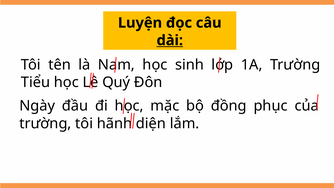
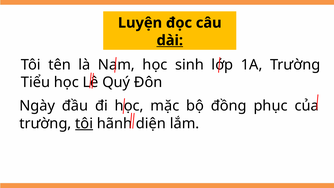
tôi underline: none -> present (84, 123)
